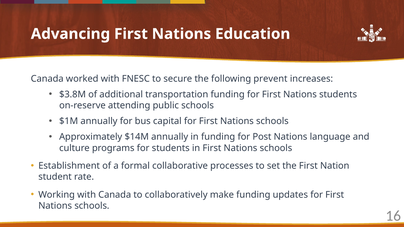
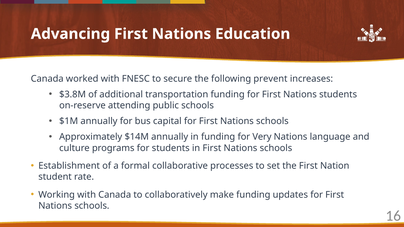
Post: Post -> Very (262, 137)
